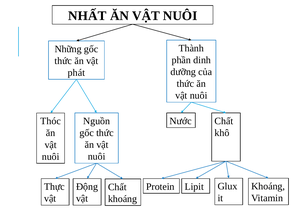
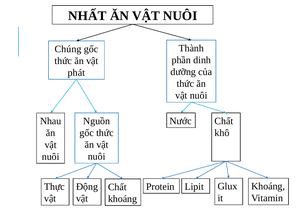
Những: Những -> Chúng (68, 49)
Thóc: Thóc -> Nhau (51, 121)
